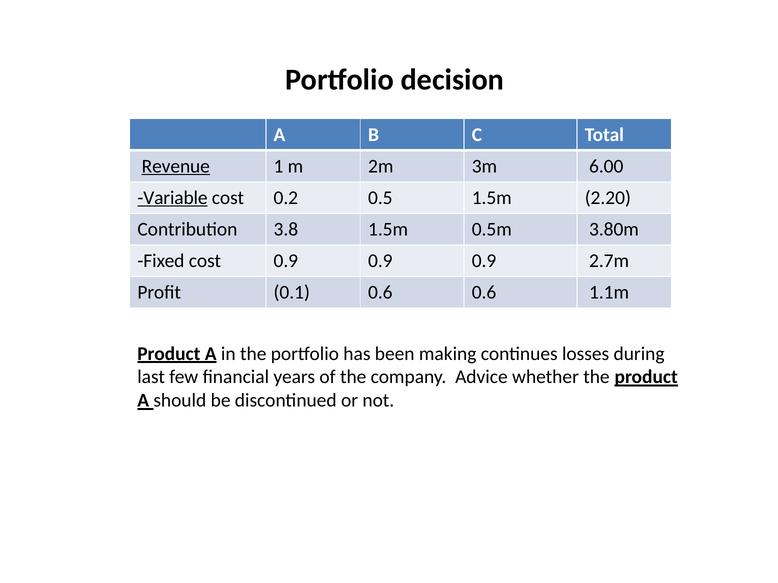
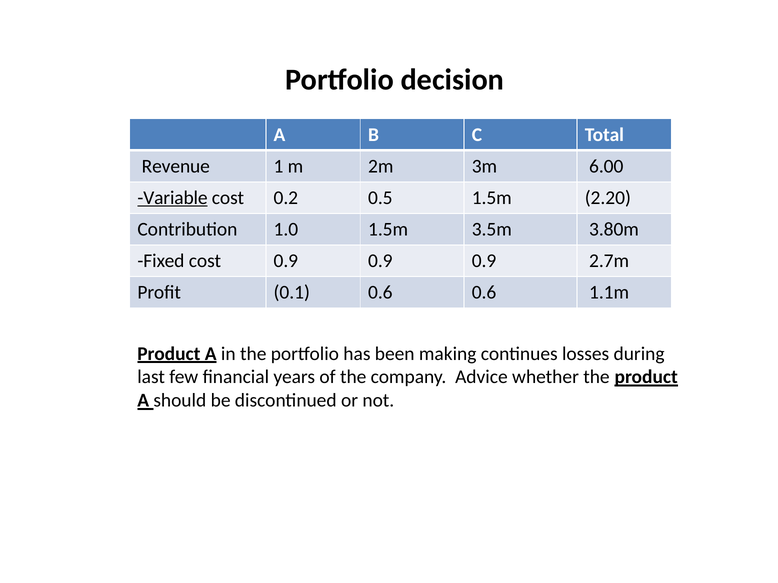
Revenue underline: present -> none (176, 166)
3.8: 3.8 -> 1.0 (286, 230)
0.5m: 0.5m -> 3.5m (492, 230)
